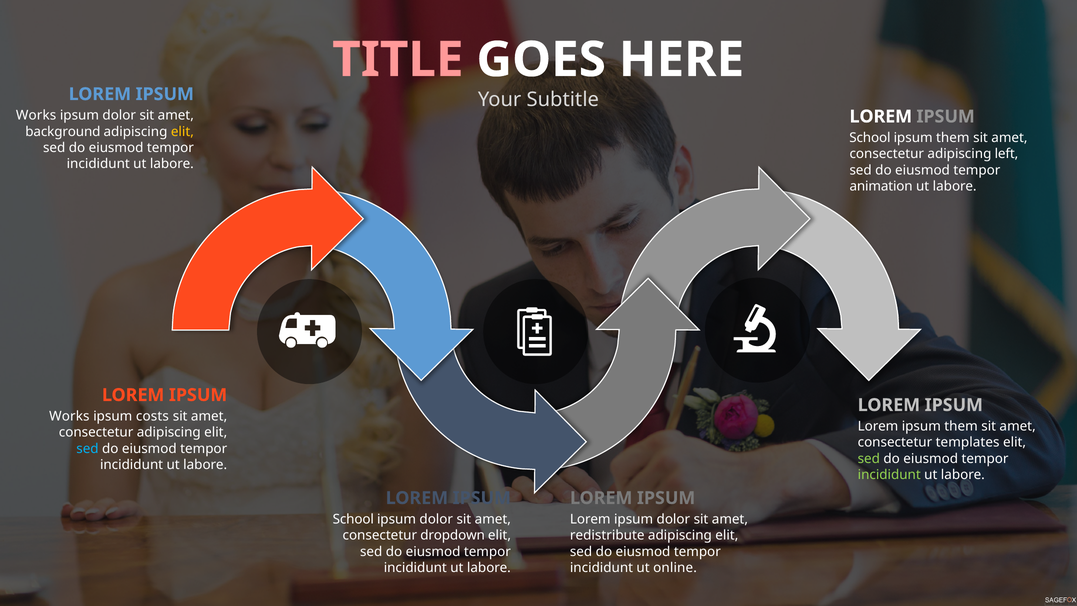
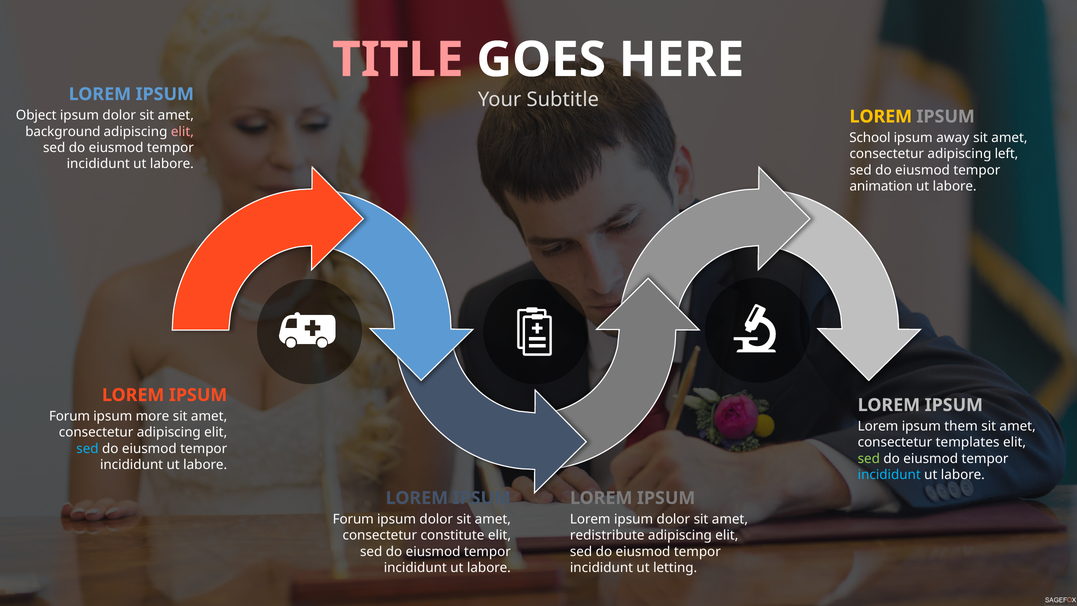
Works: Works -> Object (36, 115)
LOREM colour: white -> yellow (881, 117)
elit colour: yellow -> pink (182, 132)
them: them -> away (953, 138)
Works: Works -> Forum (70, 416)
costs: costs -> more (153, 416)
incididunt colour: light green -> light blue (889, 475)
School: School -> Forum (353, 519)
dropdown: dropdown -> constitute (452, 535)
online: online -> letting (675, 568)
